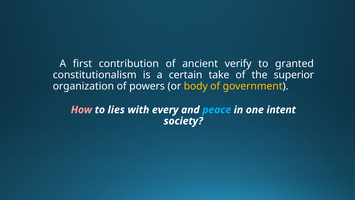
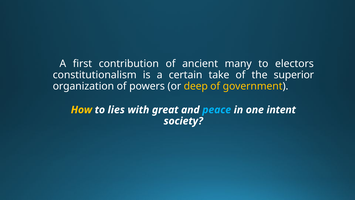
verify: verify -> many (238, 64)
granted: granted -> electors (294, 64)
body: body -> deep (196, 86)
How colour: pink -> yellow (81, 110)
every: every -> great (165, 110)
